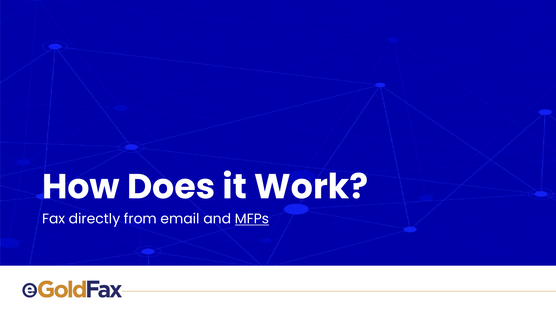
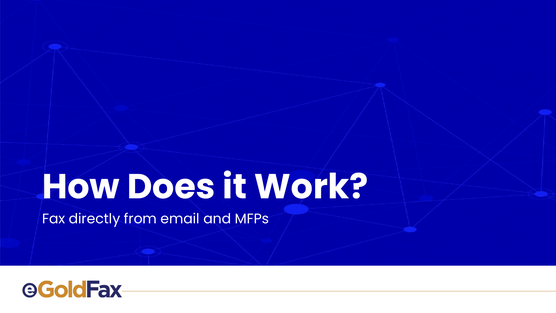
MFPs underline: present -> none (252, 219)
